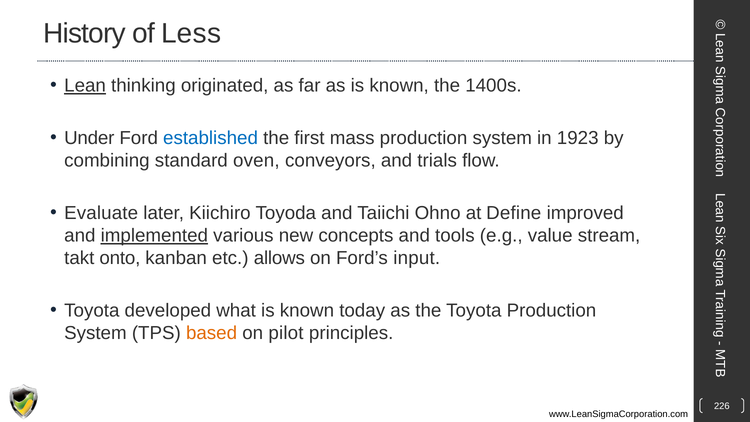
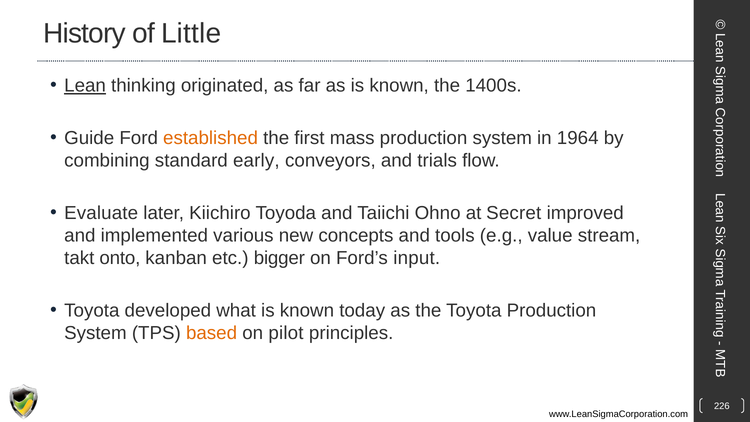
Less: Less -> Little (191, 33)
Under: Under -> Guide (89, 138)
established colour: blue -> orange (211, 138)
1923: 1923 -> 1964 (578, 138)
oven: oven -> early (256, 161)
Define: Define -> Secret (514, 213)
implemented underline: present -> none (154, 236)
allows: allows -> bigger (279, 258)
